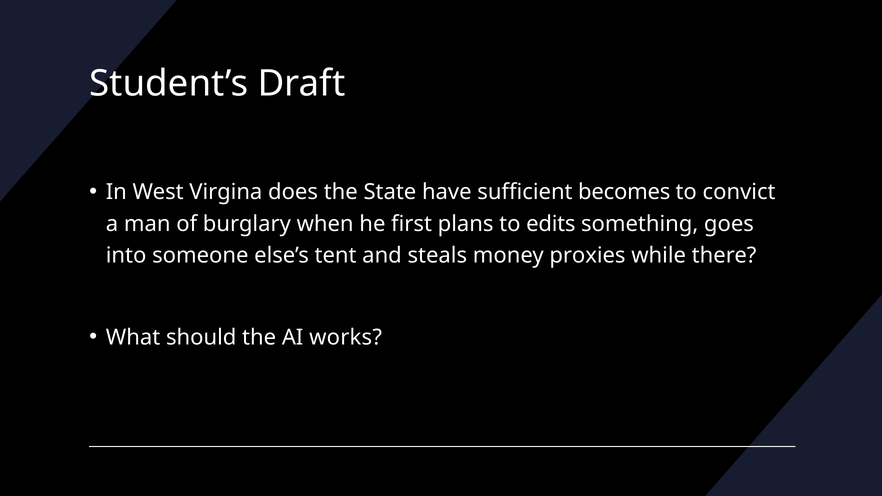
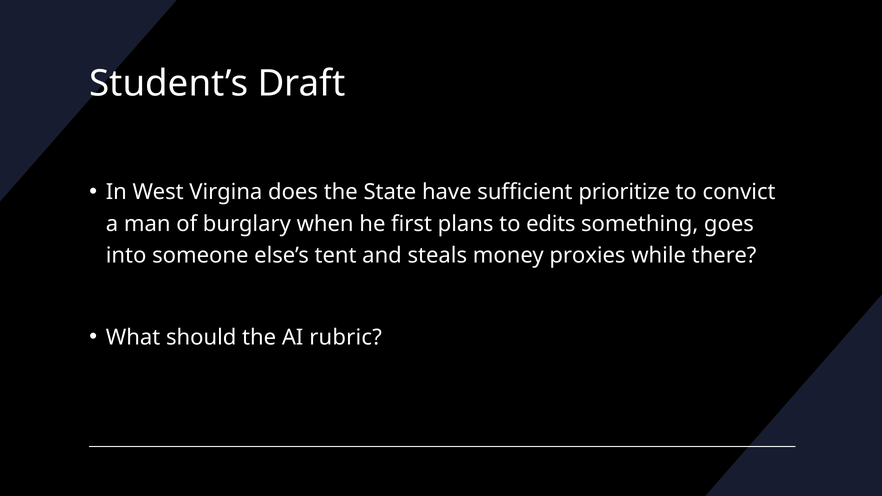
becomes: becomes -> prioritize (624, 192)
works: works -> rubric (346, 337)
